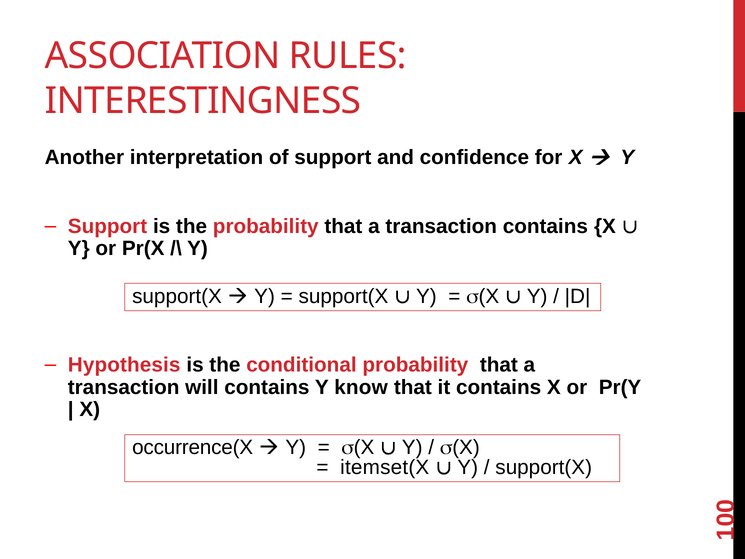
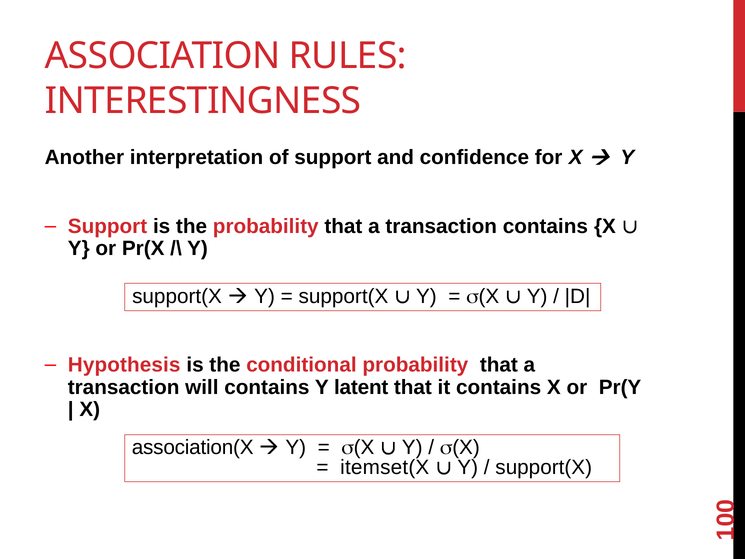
know: know -> latent (361, 387)
occurrence(X: occurrence(X -> association(X (193, 447)
